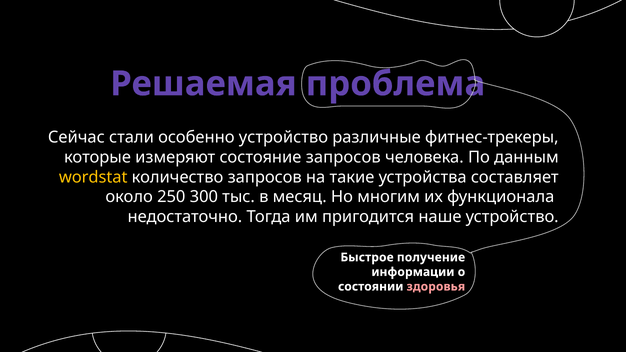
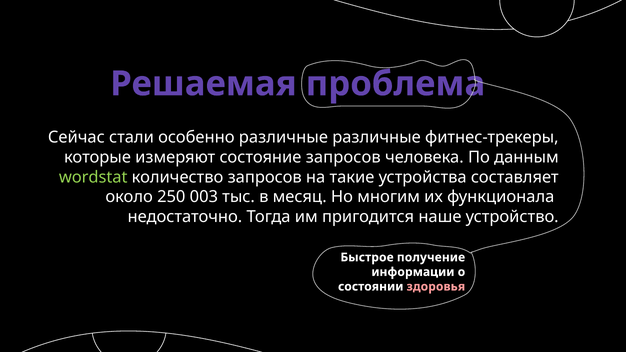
особенно устройство: устройство -> различные (283, 138)
wordstat colour: yellow -> light green (93, 177)
300: 300 -> 003 (204, 197)
